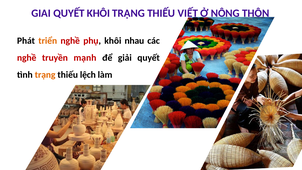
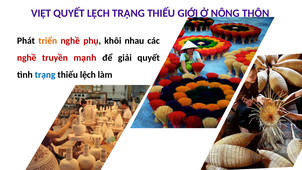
GIAI: GIAI -> VIỆT (41, 13)
QUYẾT KHÔI: KHÔI -> LỆCH (98, 13)
VIẾT: VIẾT -> GIỚI (188, 13)
trạng colour: orange -> blue (45, 75)
